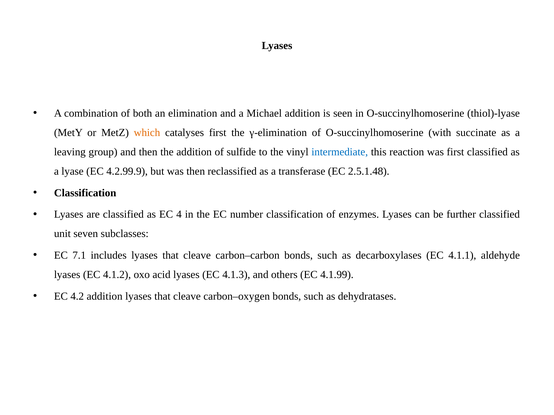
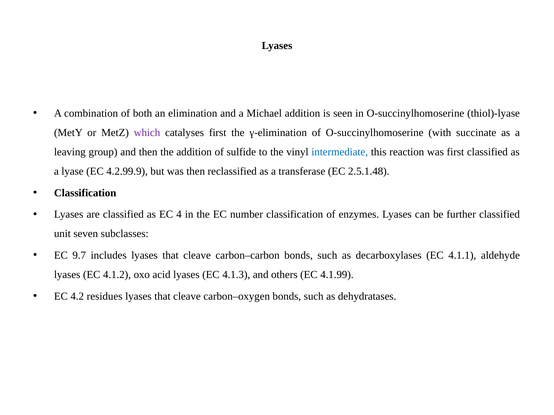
which colour: orange -> purple (147, 133)
7.1: 7.1 -> 9.7 (79, 256)
4.2 addition: addition -> residues (105, 297)
